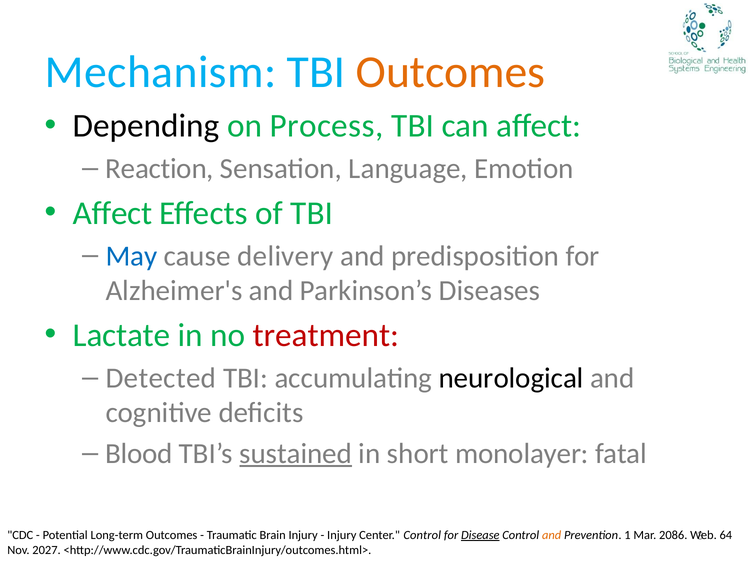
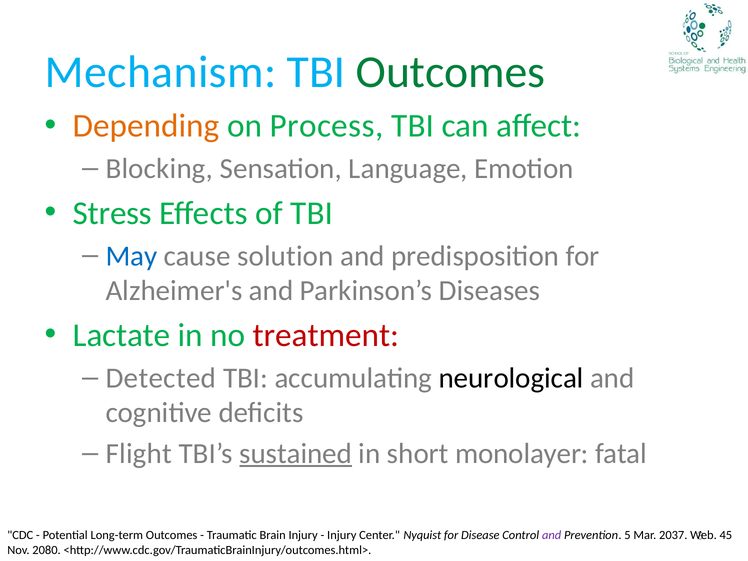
Outcomes colour: orange -> green (450, 72)
Depending colour: black -> orange (146, 126)
Reaction: Reaction -> Blocking (159, 169)
Affect: Affect -> Stress (112, 213)
delivery: delivery -> solution (285, 256)
Blood: Blood -> Flight (139, 454)
Center Control: Control -> Nyquist (422, 535)
Disease underline: present -> none (480, 535)
and colour: orange -> purple (552, 535)
1: 1 -> 5 (627, 535)
2086: 2086 -> 2037 (673, 535)
64: 64 -> 45 (726, 535)
2027: 2027 -> 2080 (47, 550)
